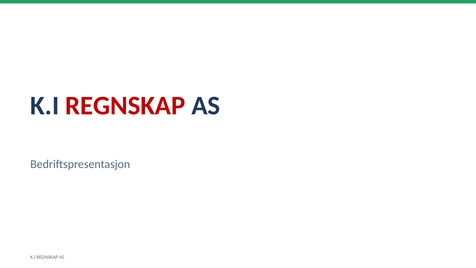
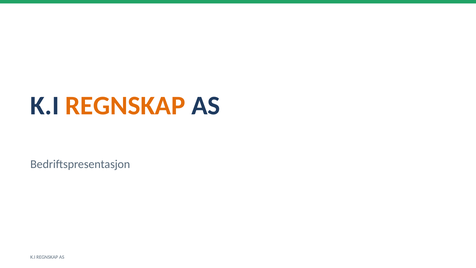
REGNSKAP colour: red -> orange (125, 106)
